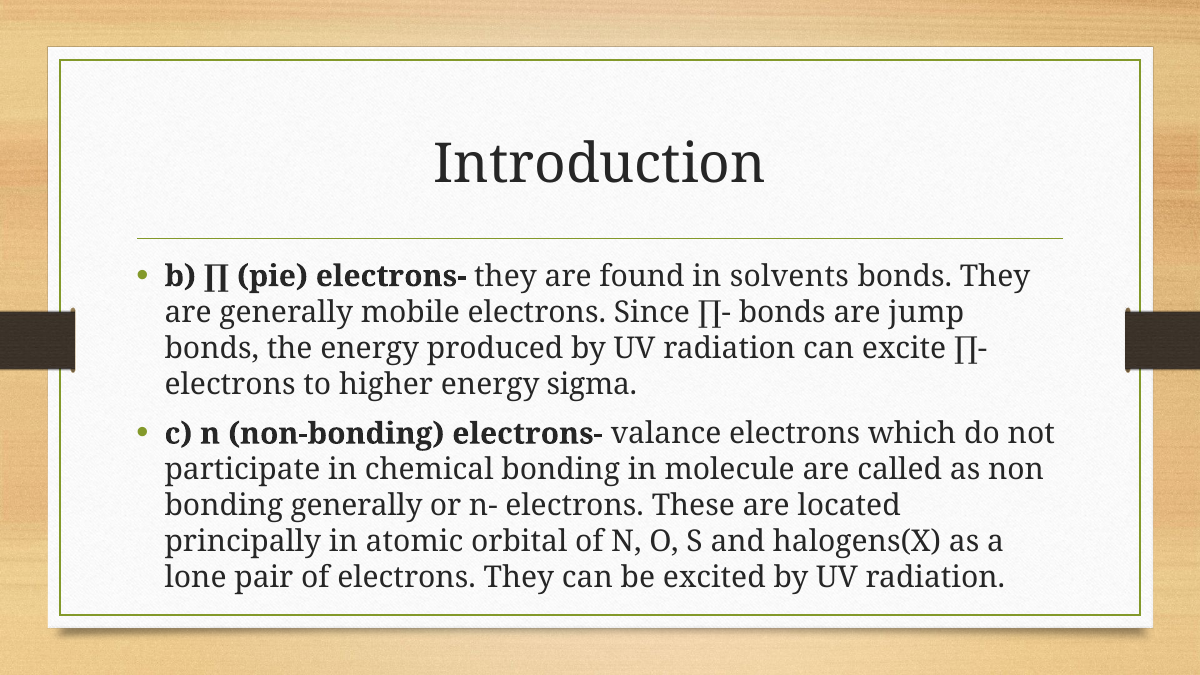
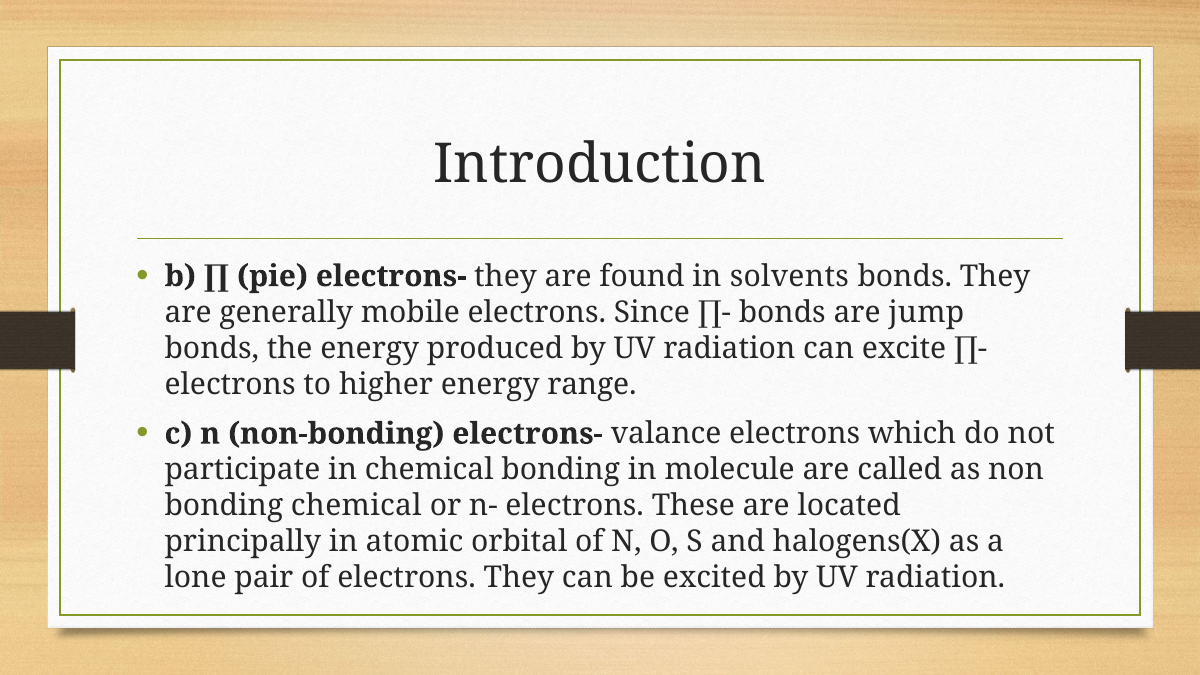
sigma: sigma -> range (592, 384)
bonding generally: generally -> chemical (356, 506)
